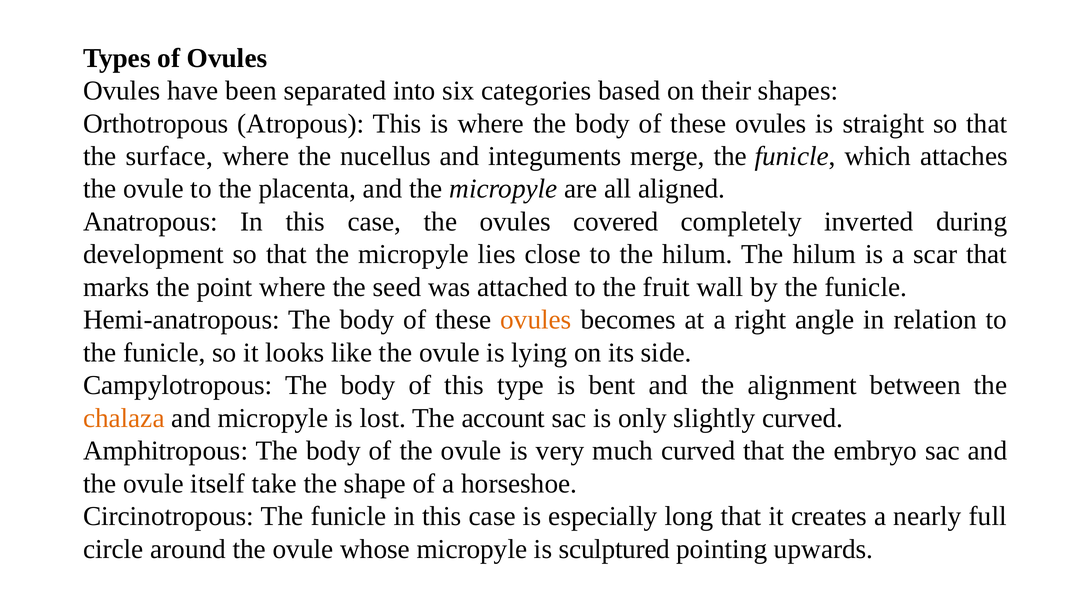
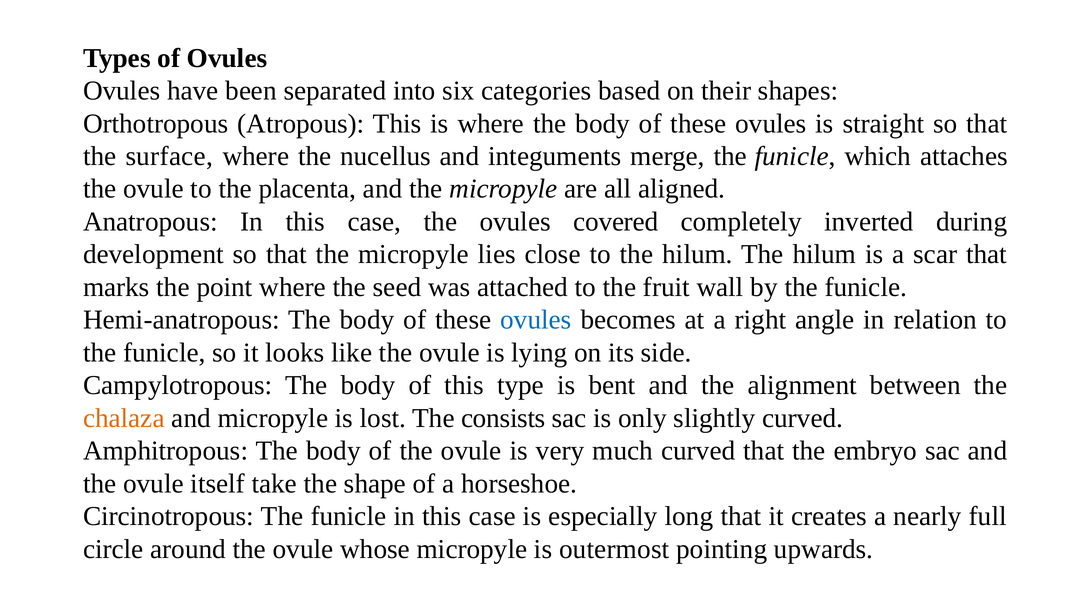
ovules colour: orange -> blue (536, 320)
account: account -> consists (503, 418)
sculptured: sculptured -> outermost (614, 549)
